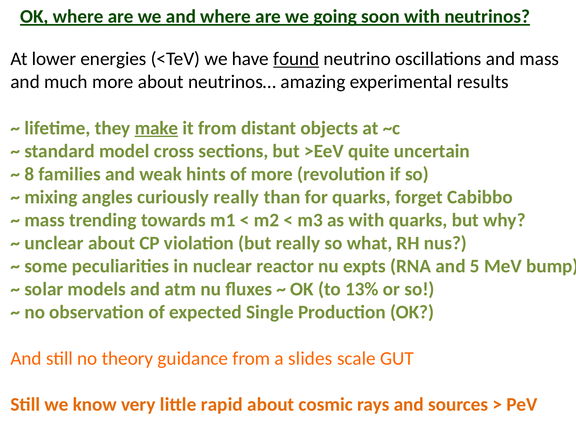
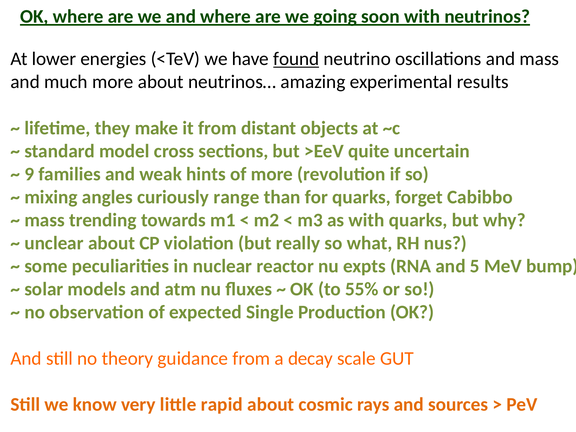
make underline: present -> none (156, 128)
8: 8 -> 9 (29, 174)
curiously really: really -> range (236, 197)
13%: 13% -> 55% (362, 289)
slides: slides -> decay (310, 358)
